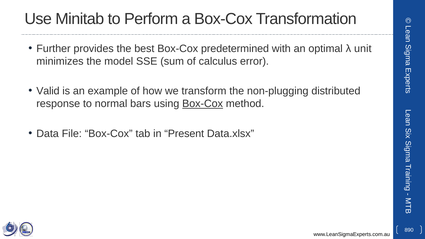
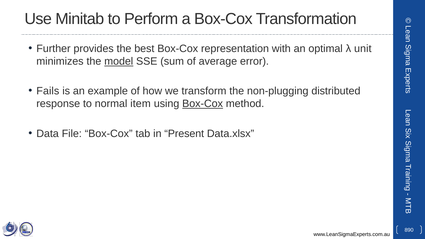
predetermined: predetermined -> representation (235, 49)
model underline: none -> present (119, 61)
calculus: calculus -> average (218, 61)
Valid: Valid -> Fails (48, 91)
bars: bars -> item (141, 104)
